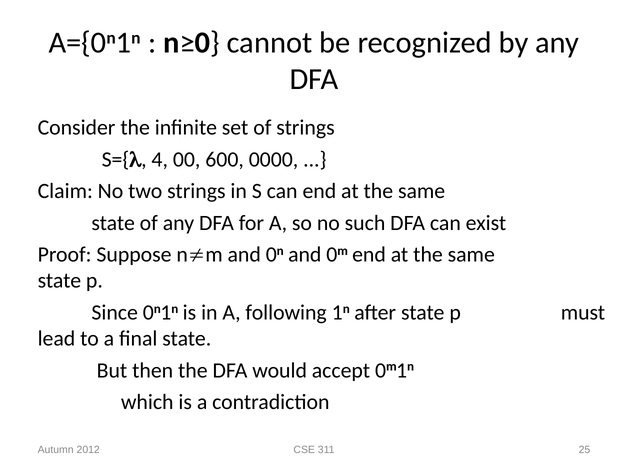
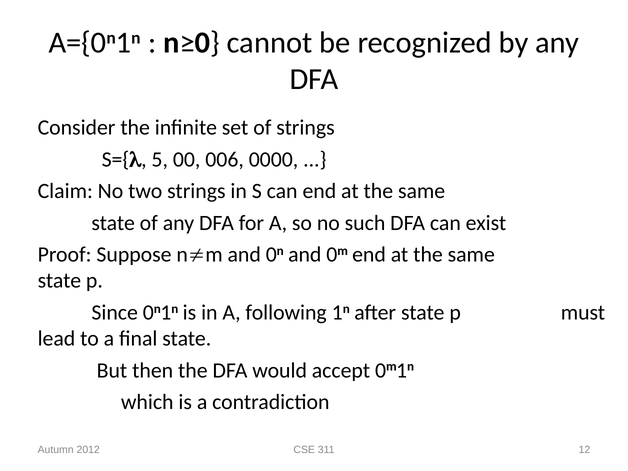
4: 4 -> 5 (160, 159)
600: 600 -> 006 (225, 159)
25: 25 -> 12 (584, 450)
